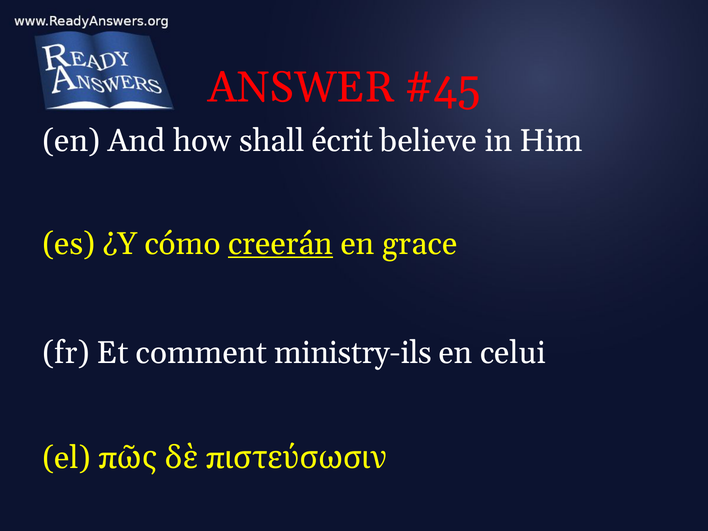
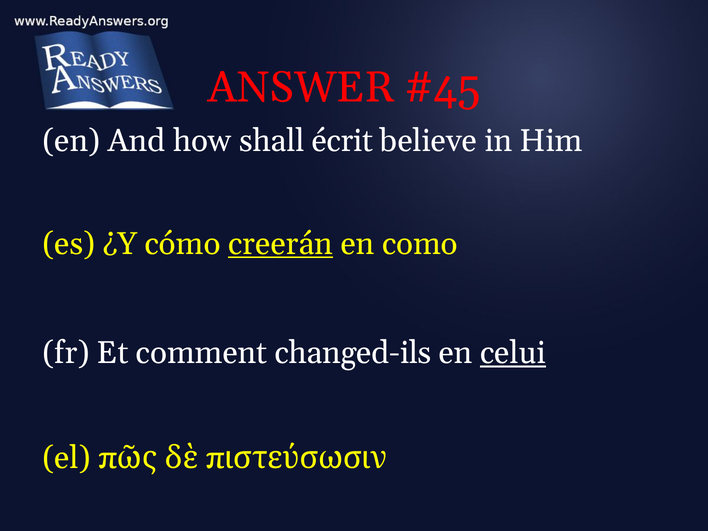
grace: grace -> como (420, 244)
ministry-ils: ministry-ils -> changed-ils (353, 353)
celui underline: none -> present (513, 353)
